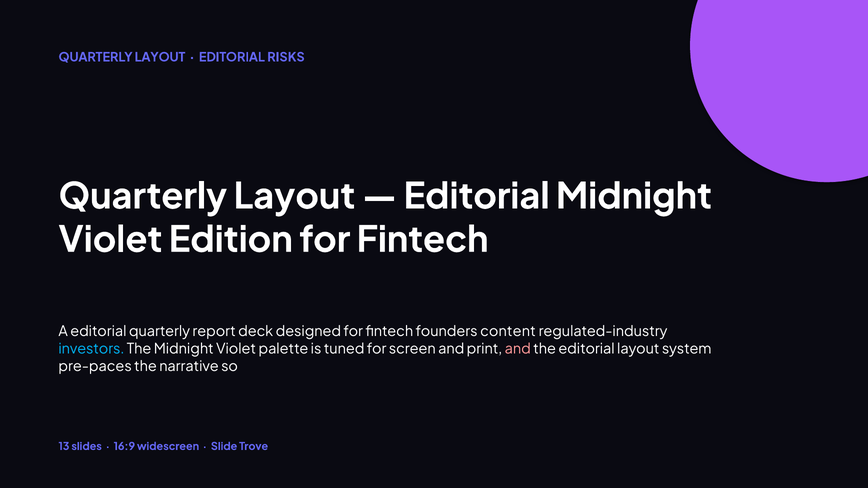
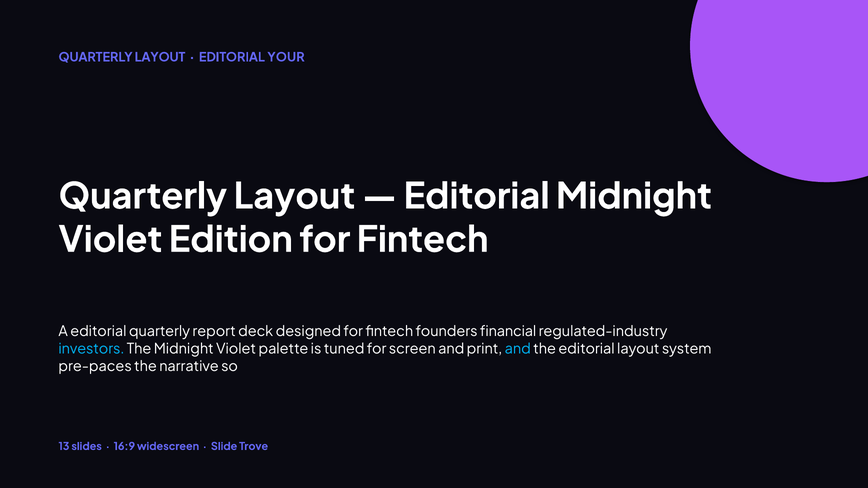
RISKS: RISKS -> YOUR (286, 57)
content: content -> financial (508, 332)
and colour: pink -> light blue (518, 349)
